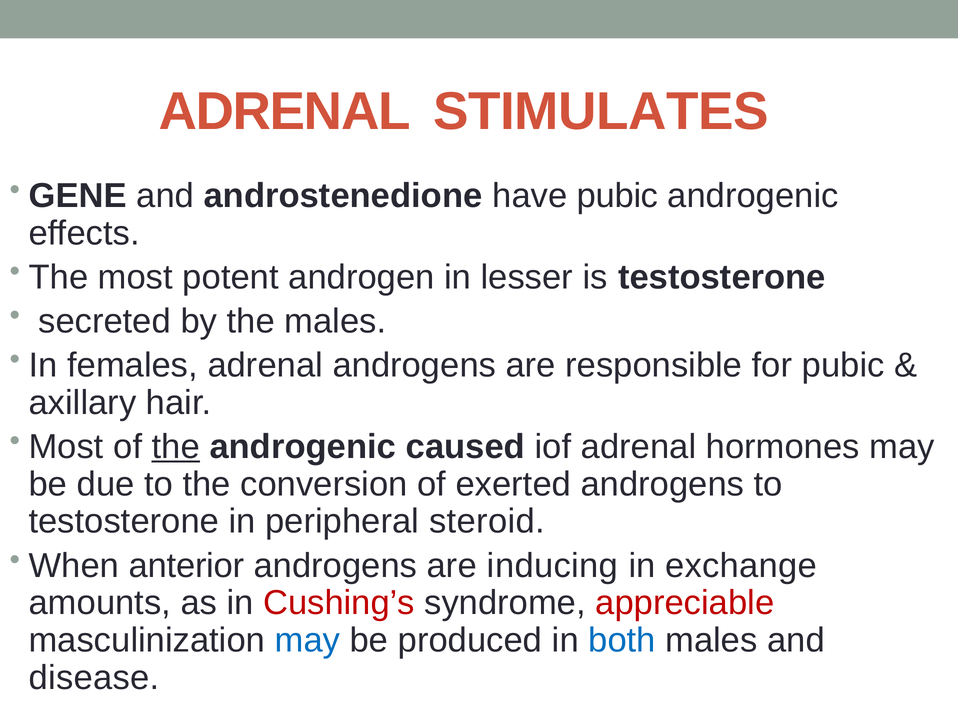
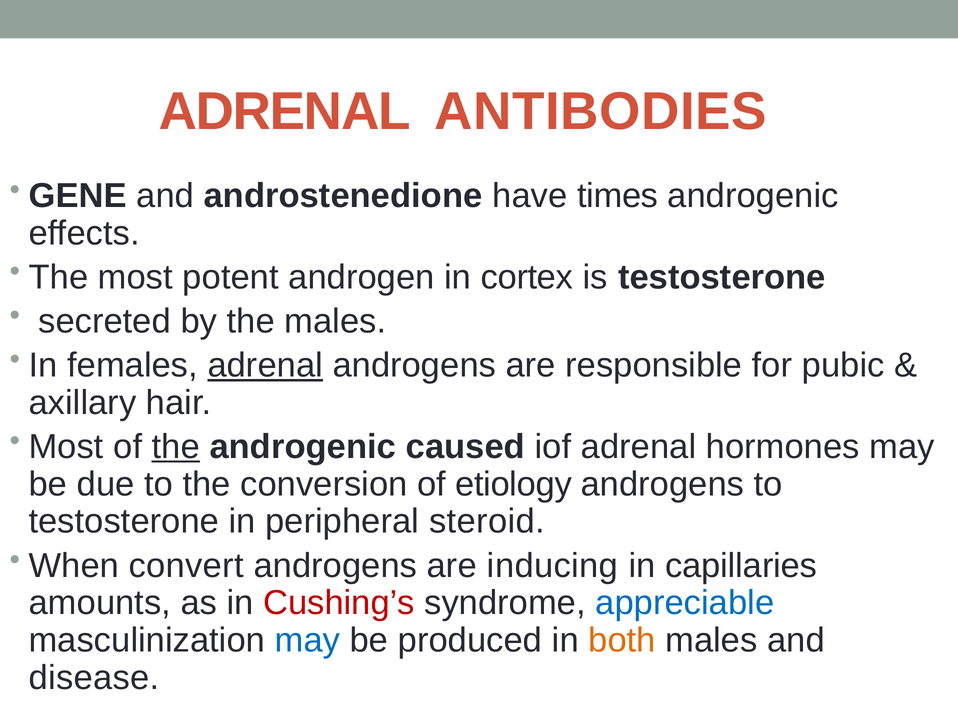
STIMULATES: STIMULATES -> ANTIBODIES (600, 112)
have pubic: pubic -> times (618, 196)
lesser: lesser -> cortex (527, 277)
adrenal underline: none -> present (265, 365)
exerted: exerted -> etiology (514, 484)
anterior: anterior -> convert (186, 565)
exchange: exchange -> capillaries (741, 565)
appreciable colour: red -> blue (685, 603)
both colour: blue -> orange (622, 640)
